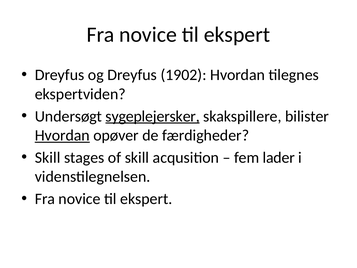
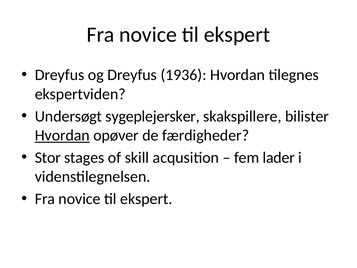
1902: 1902 -> 1936 (184, 75)
sygeplejersker underline: present -> none (153, 116)
Skill: Skill -> Stor (48, 157)
